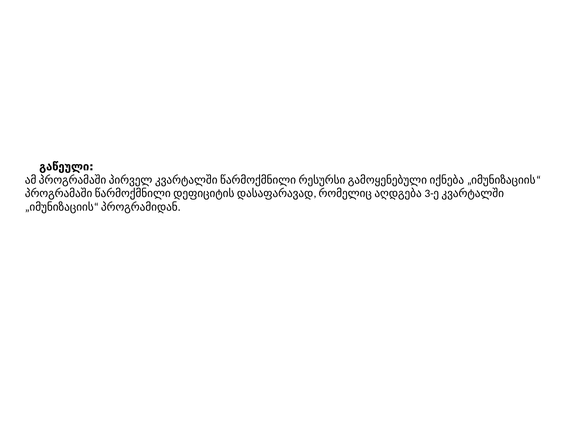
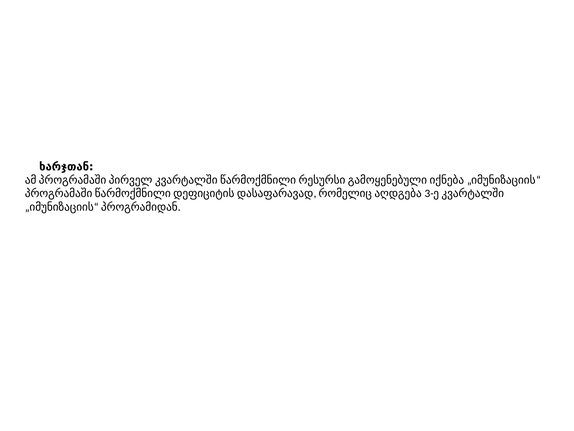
გაწეული: გაწეული -> ხარჯთან (66, 167)
